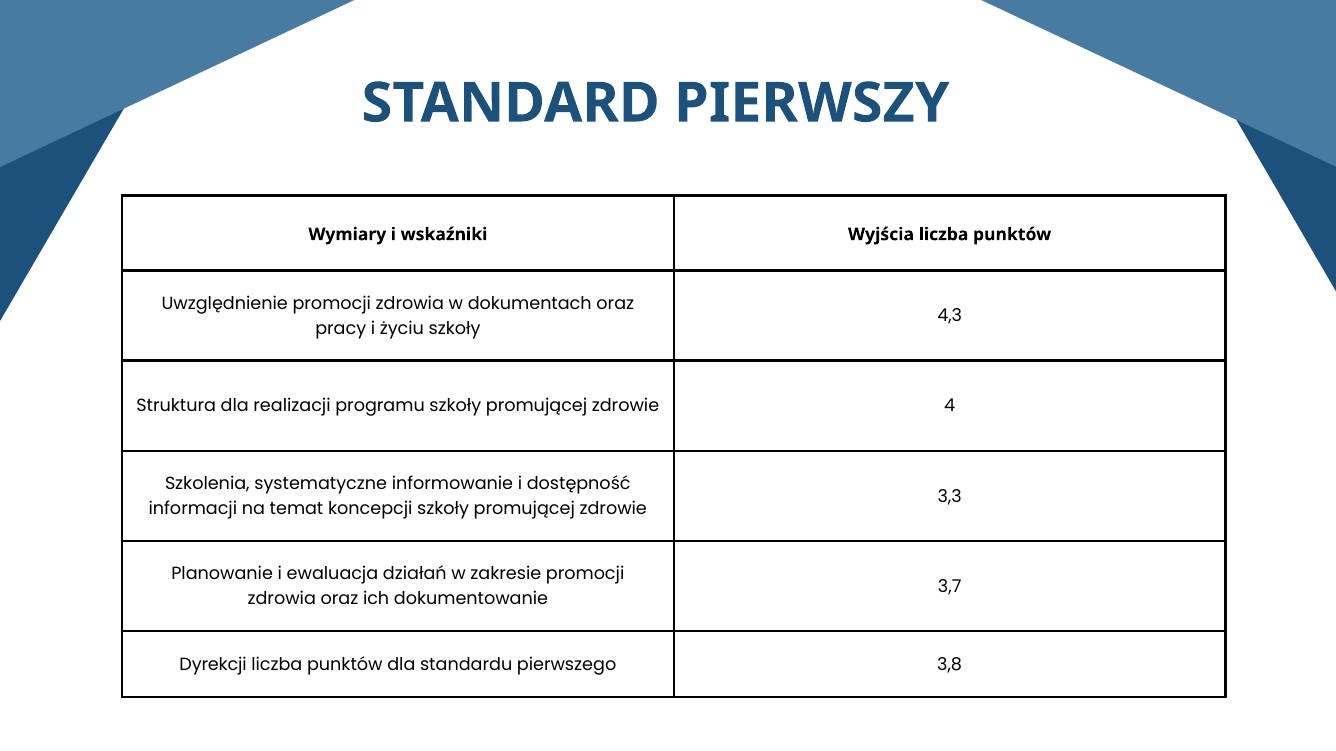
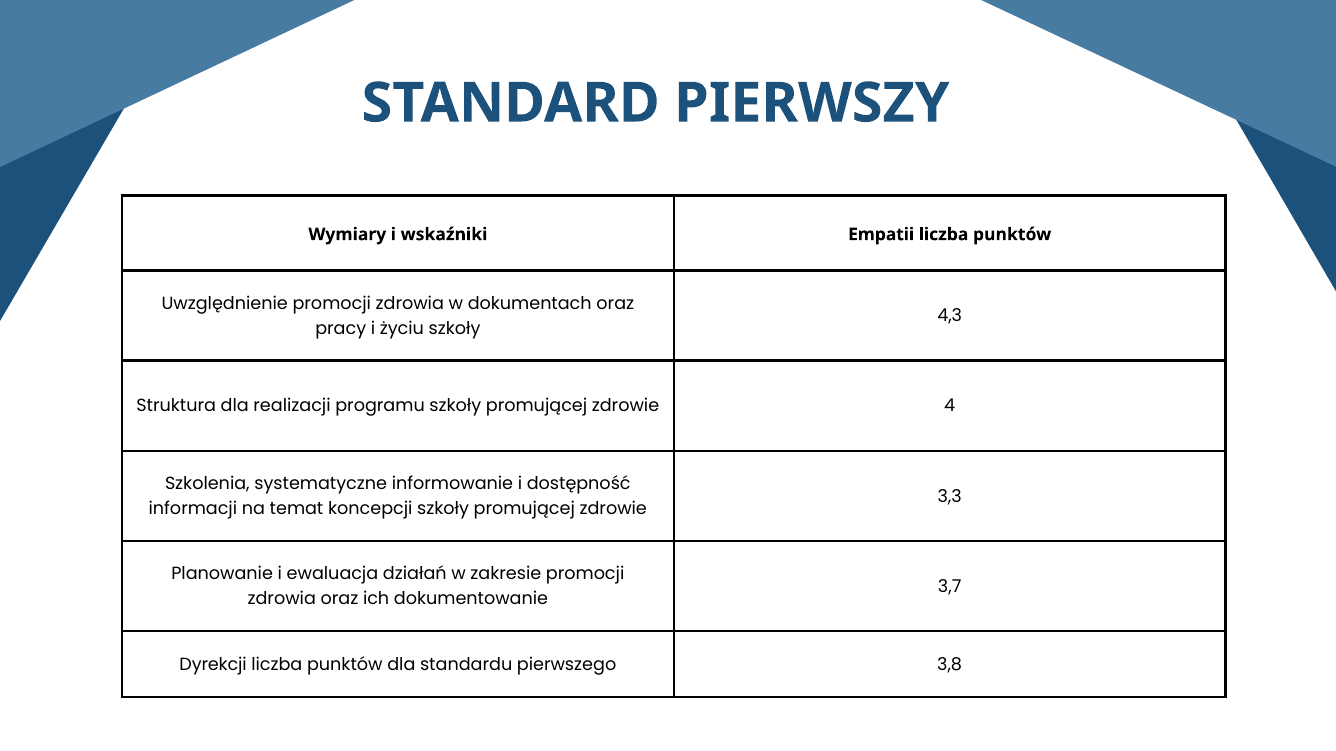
Wyjścia: Wyjścia -> Empatii (881, 235)
